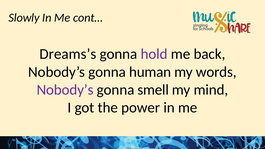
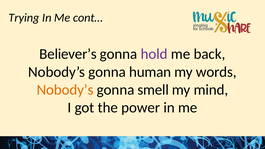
Slowly: Slowly -> Trying (24, 18)
Dreams’s: Dreams’s -> Believer’s (68, 54)
Nobody’s colour: purple -> orange (65, 90)
